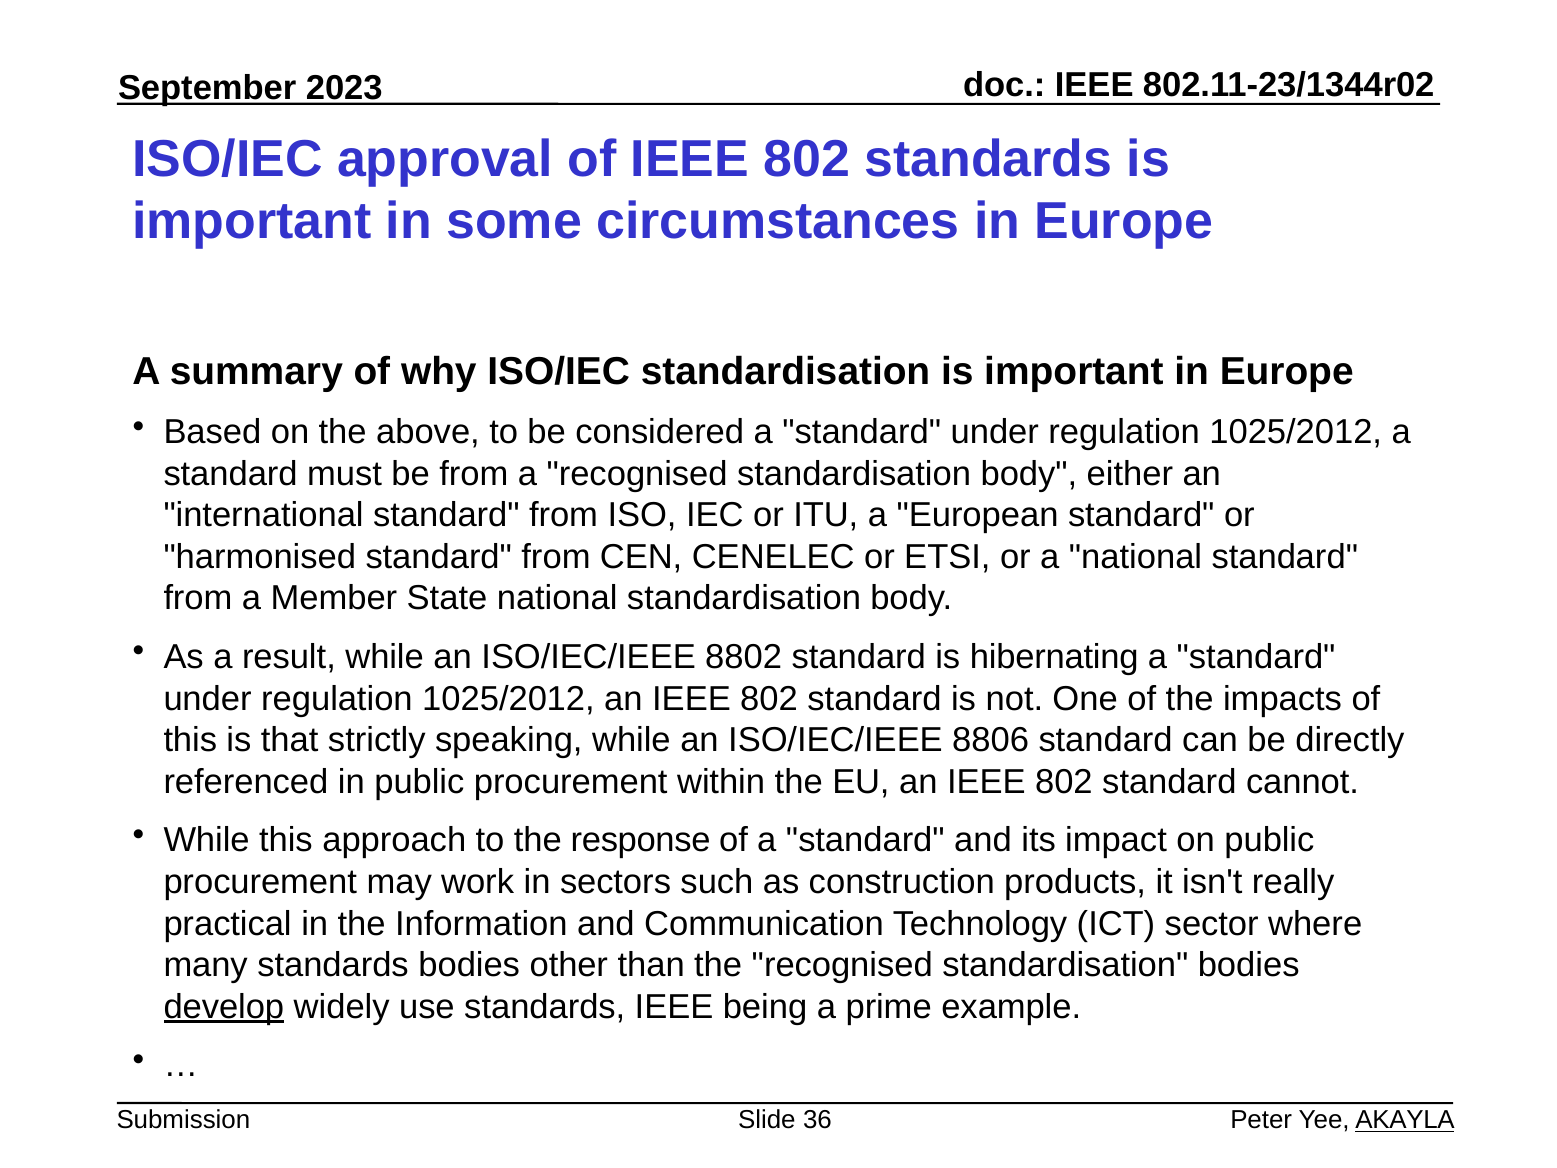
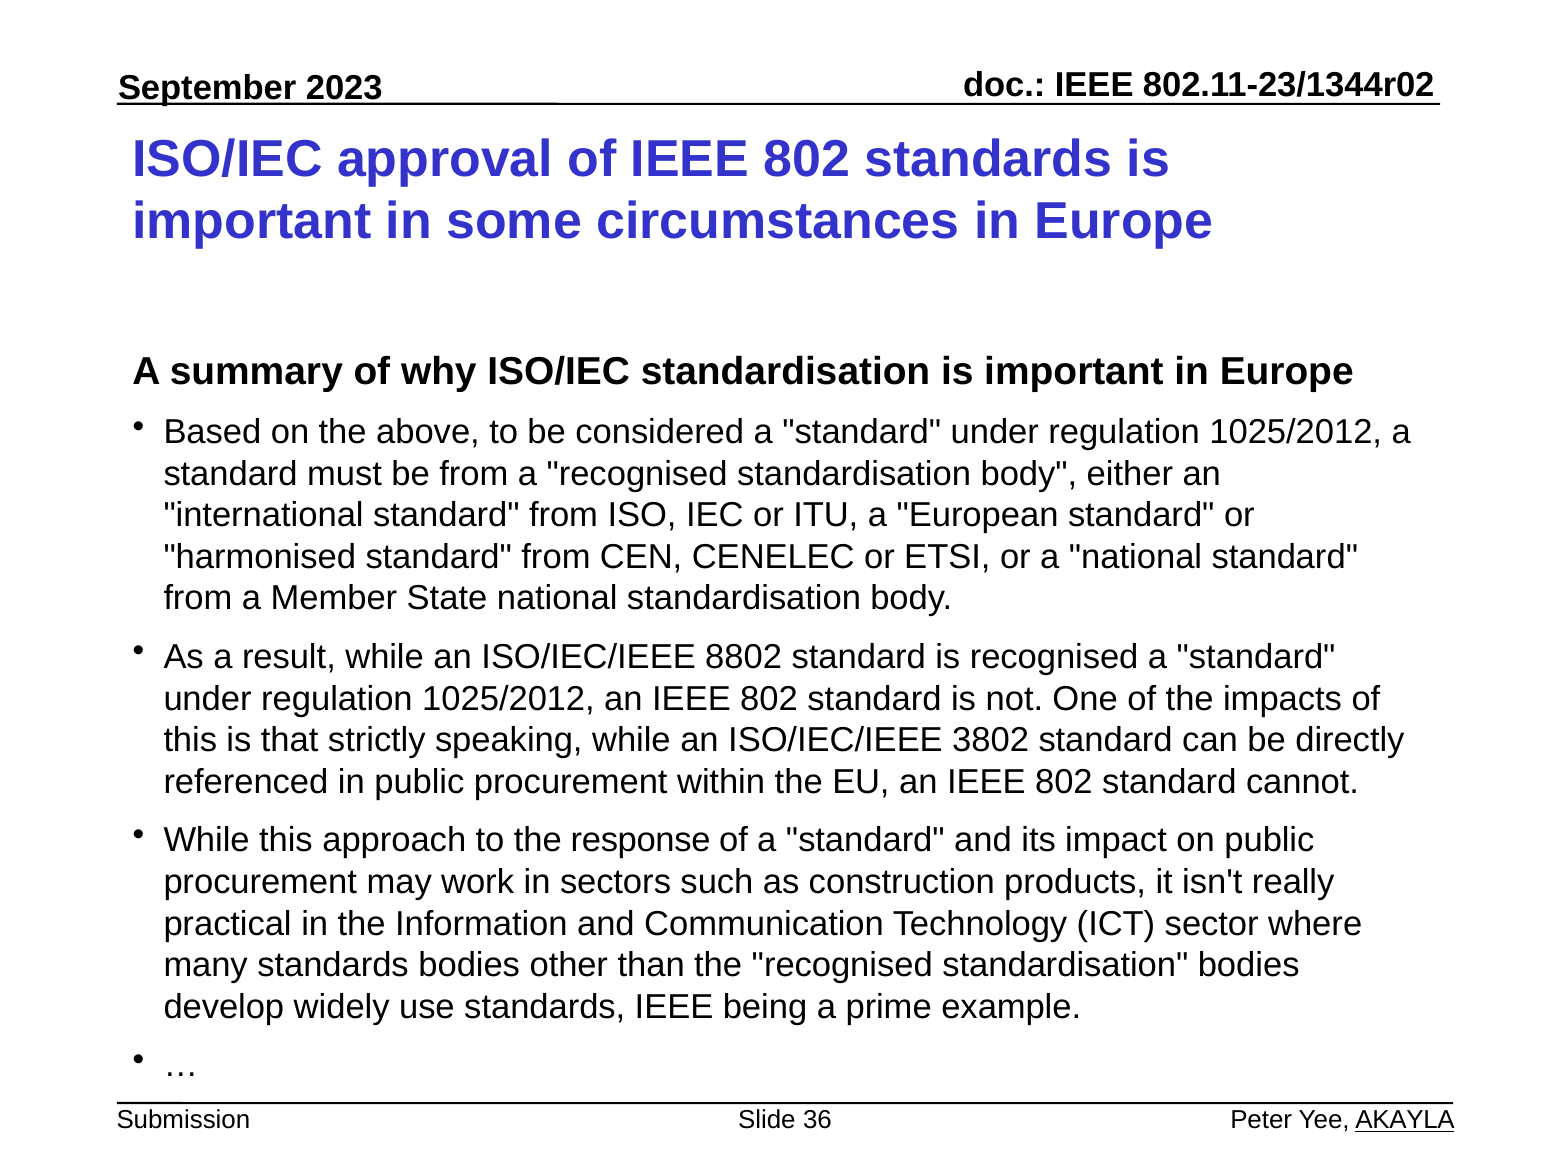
is hibernating: hibernating -> recognised (1054, 657)
8806: 8806 -> 3802 (991, 740)
develop underline: present -> none (224, 1006)
